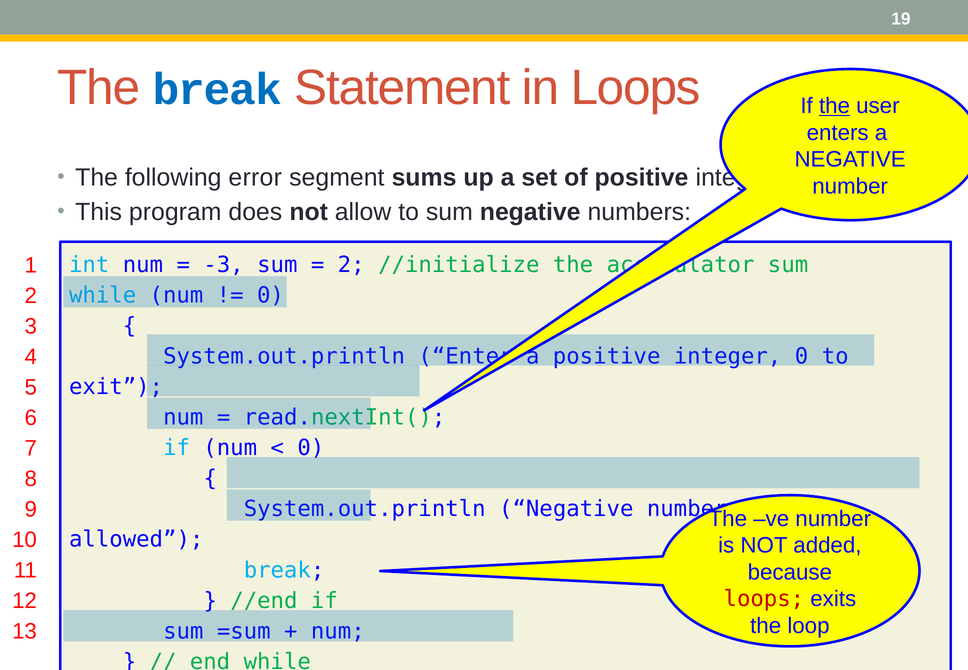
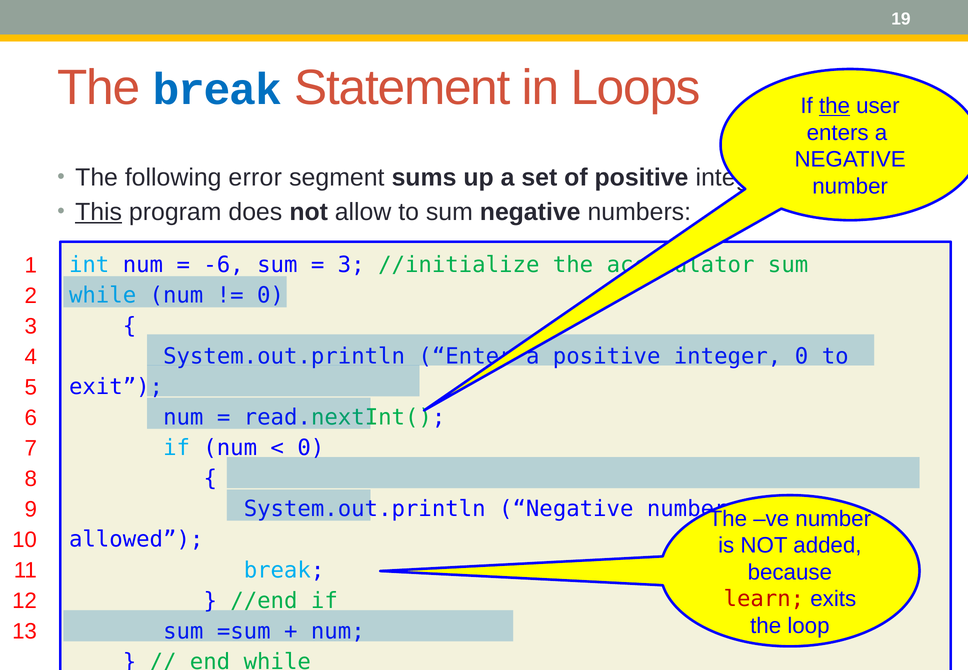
This underline: none -> present (99, 212)
-3: -3 -> -6 (224, 265)
2: 2 -> 3 (351, 265)
loops: loops -> learn (764, 599)
